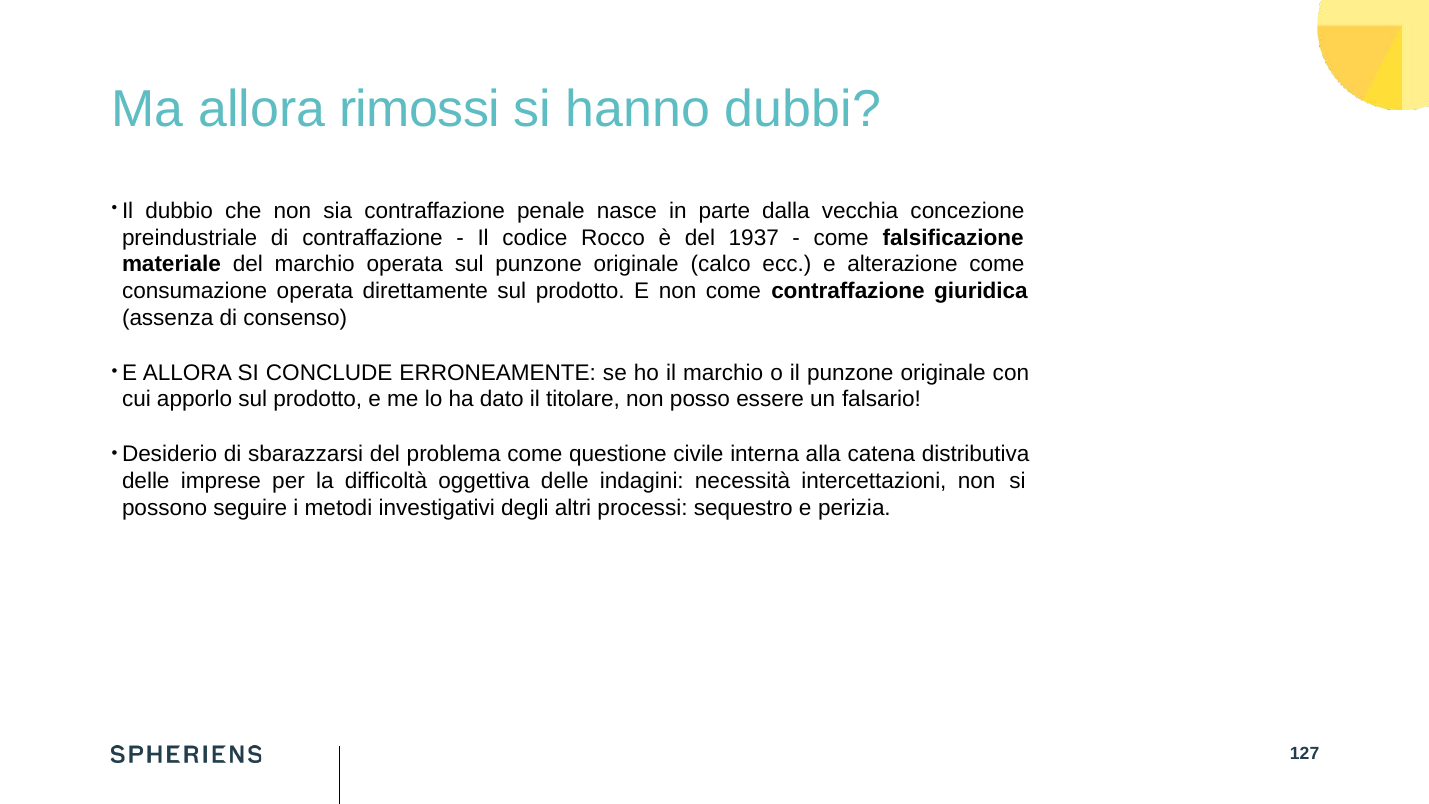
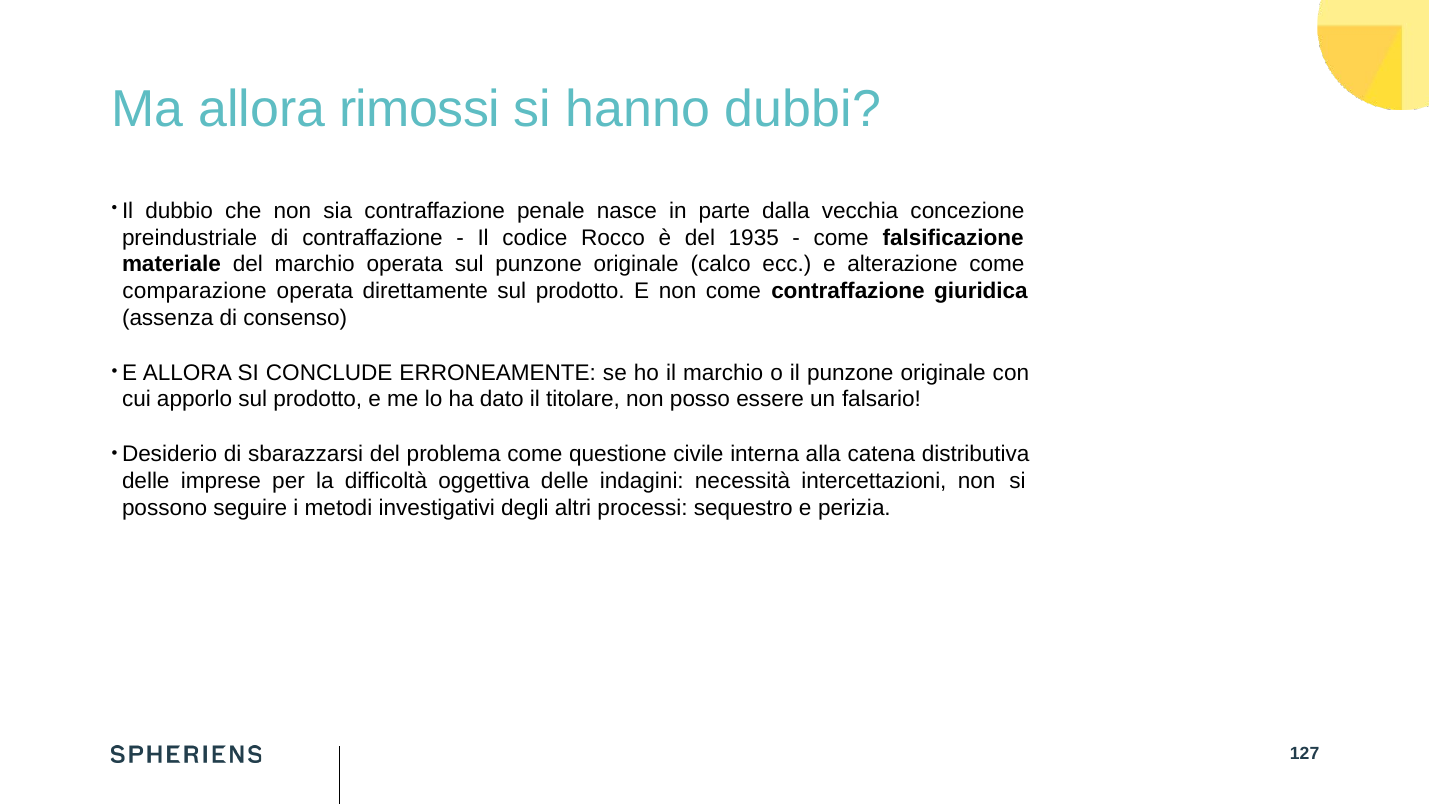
1937: 1937 -> 1935 (754, 238)
consumazione: consumazione -> comparazione (195, 291)
